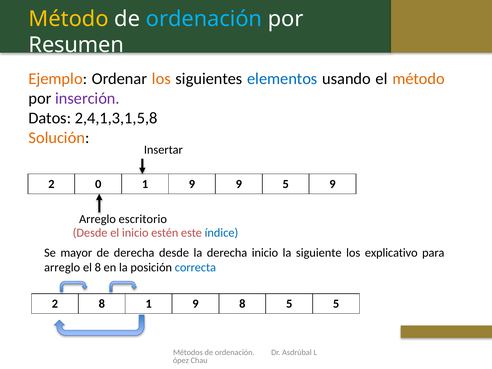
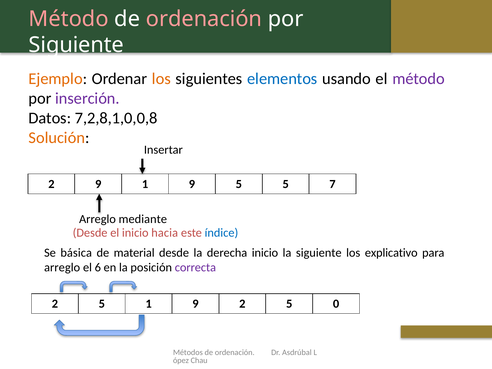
Método colour: yellow -> pink (69, 19)
ordenación colour: light blue -> pink (204, 19)
Resumen: Resumen -> Siguiente (76, 45)
método colour: orange -> purple (419, 79)
2,4,1,3,1,5,8: 2,4,1,3,1,5,8 -> 7,2,8,1,0,0,8 (116, 118)
2 0: 0 -> 9 (98, 184)
9 9: 9 -> 5 (239, 184)
5 9: 9 -> 7 (332, 184)
escritorio: escritorio -> mediante (143, 219)
estén: estén -> hacia (165, 233)
mayor: mayor -> básica (76, 253)
de derecha: derecha -> material (134, 253)
el 8: 8 -> 6 (98, 267)
correcta colour: blue -> purple (195, 267)
8: 8 -> 5 (102, 304)
9 8: 8 -> 2 (242, 304)
5 5: 5 -> 0 (336, 304)
